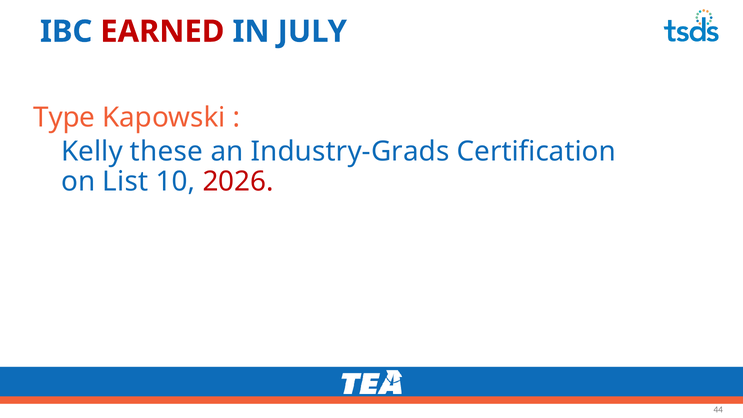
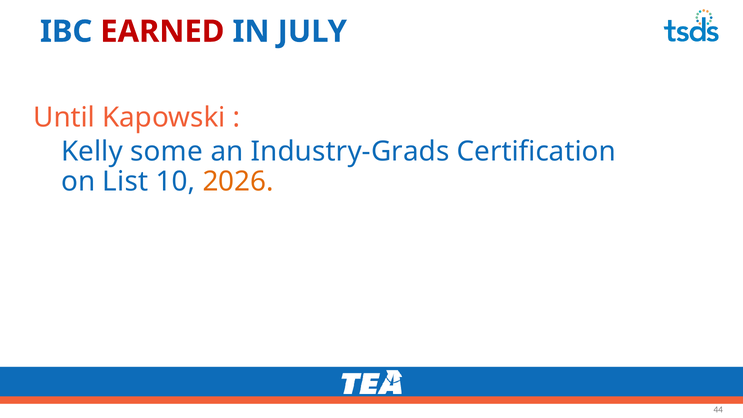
Type: Type -> Until (64, 117)
these: these -> some (167, 151)
2026 colour: red -> orange (238, 181)
